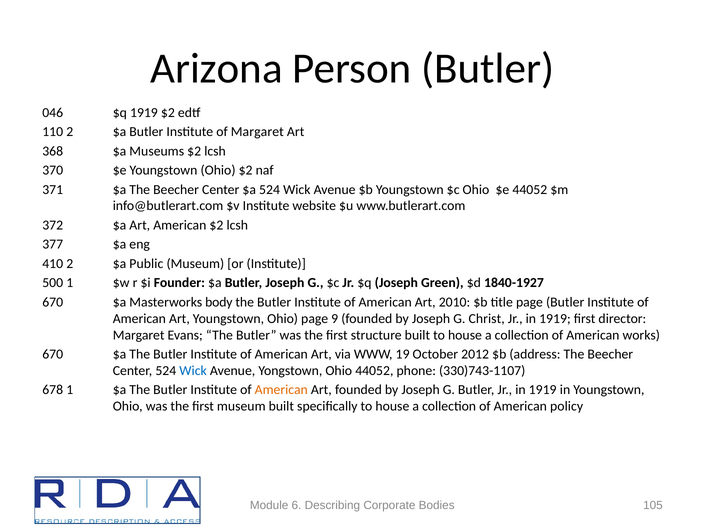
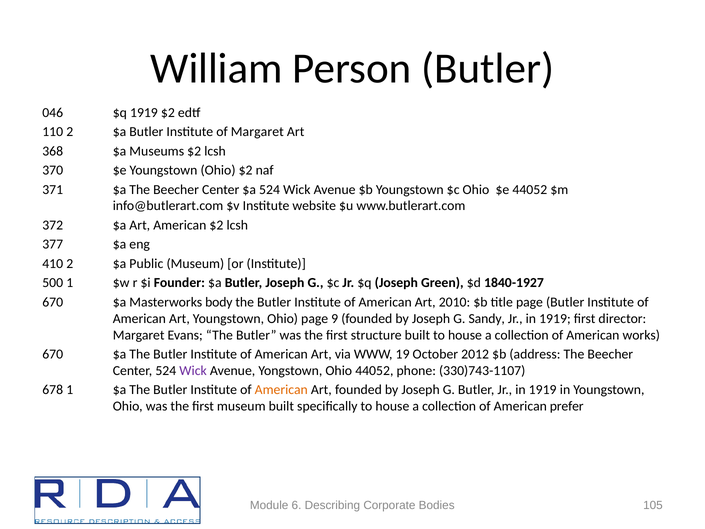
Arizona: Arizona -> William (216, 68)
Christ: Christ -> Sandy (487, 318)
Wick colour: blue -> purple (193, 370)
policy: policy -> prefer (567, 406)
